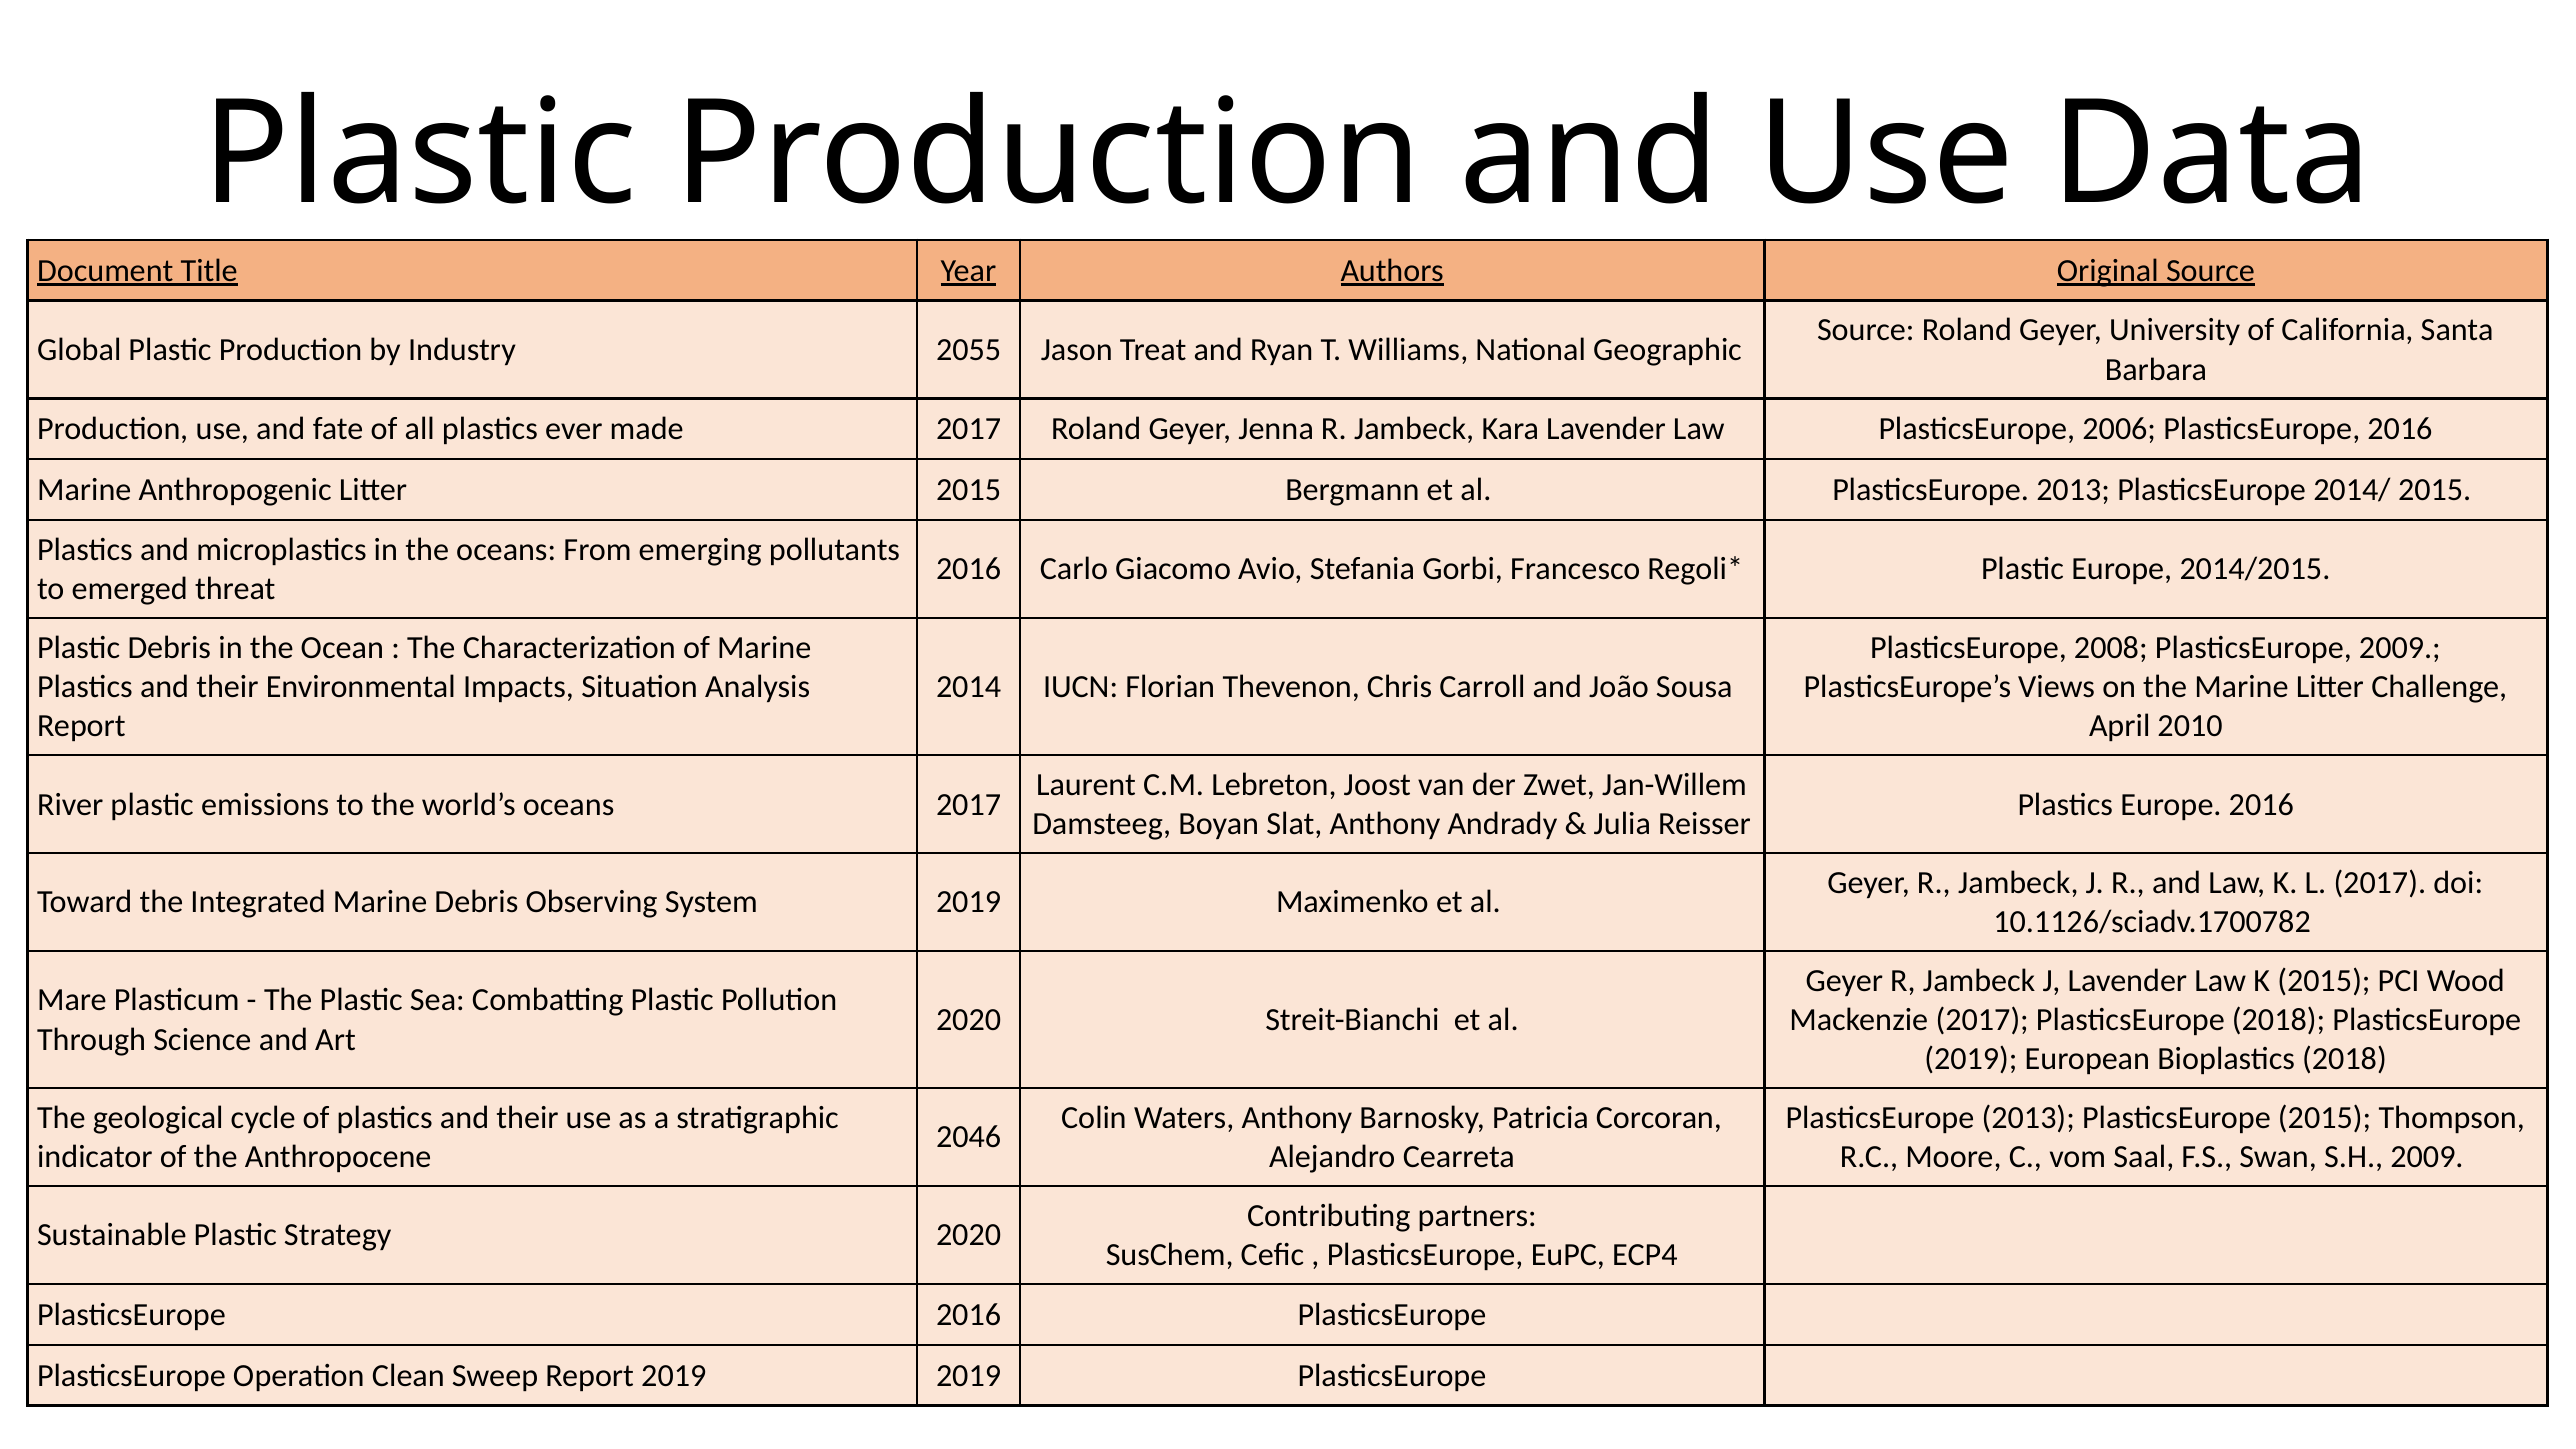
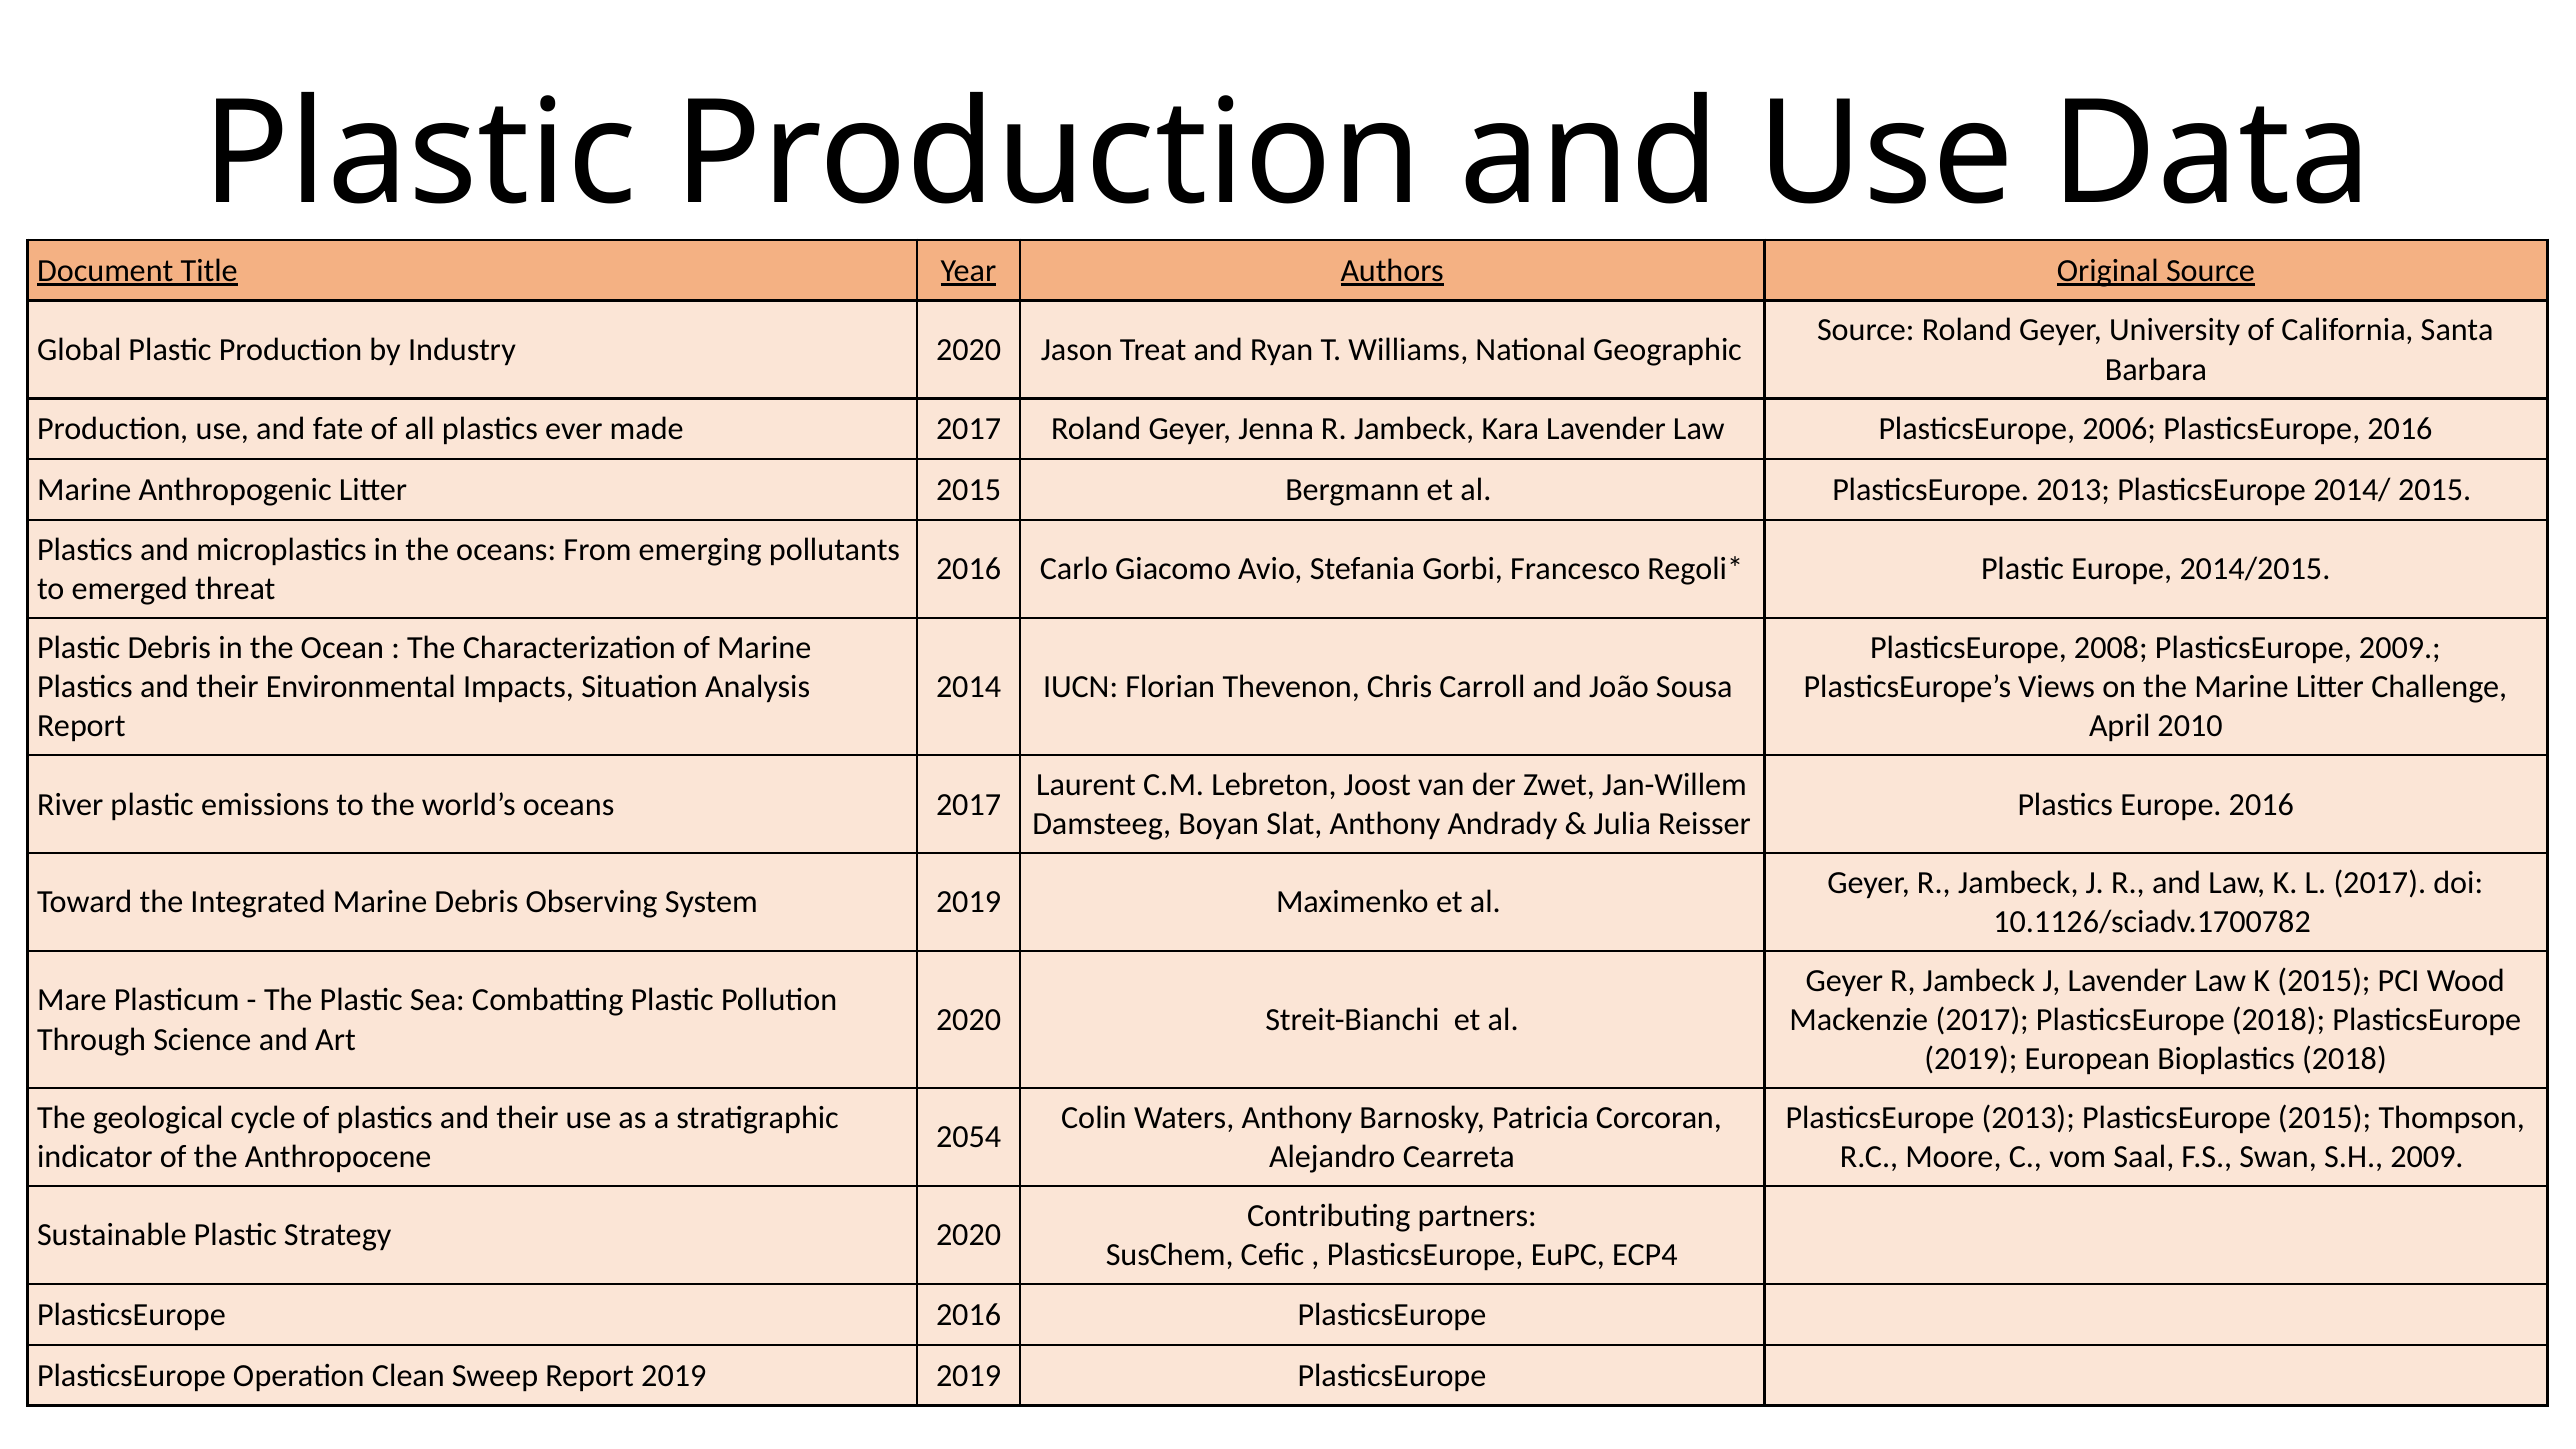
Industry 2055: 2055 -> 2020 (969, 350)
2046: 2046 -> 2054 (969, 1137)
